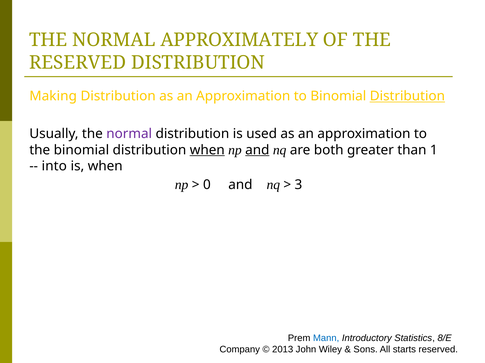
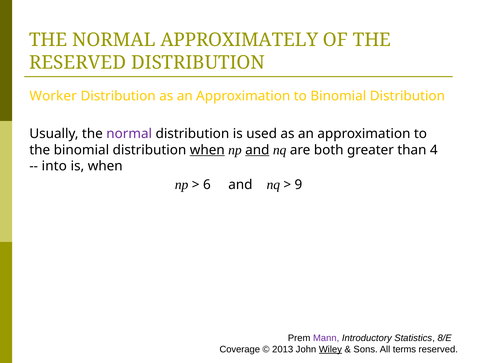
Making: Making -> Worker (53, 96)
Distribution underline: present -> none (407, 96)
1: 1 -> 4 (434, 150)
0: 0 -> 6 (207, 185)
3: 3 -> 9 (298, 185)
Mann colour: blue -> purple (326, 339)
Company: Company -> Coverage (240, 350)
Wiley underline: none -> present (330, 350)
starts: starts -> terms (404, 350)
